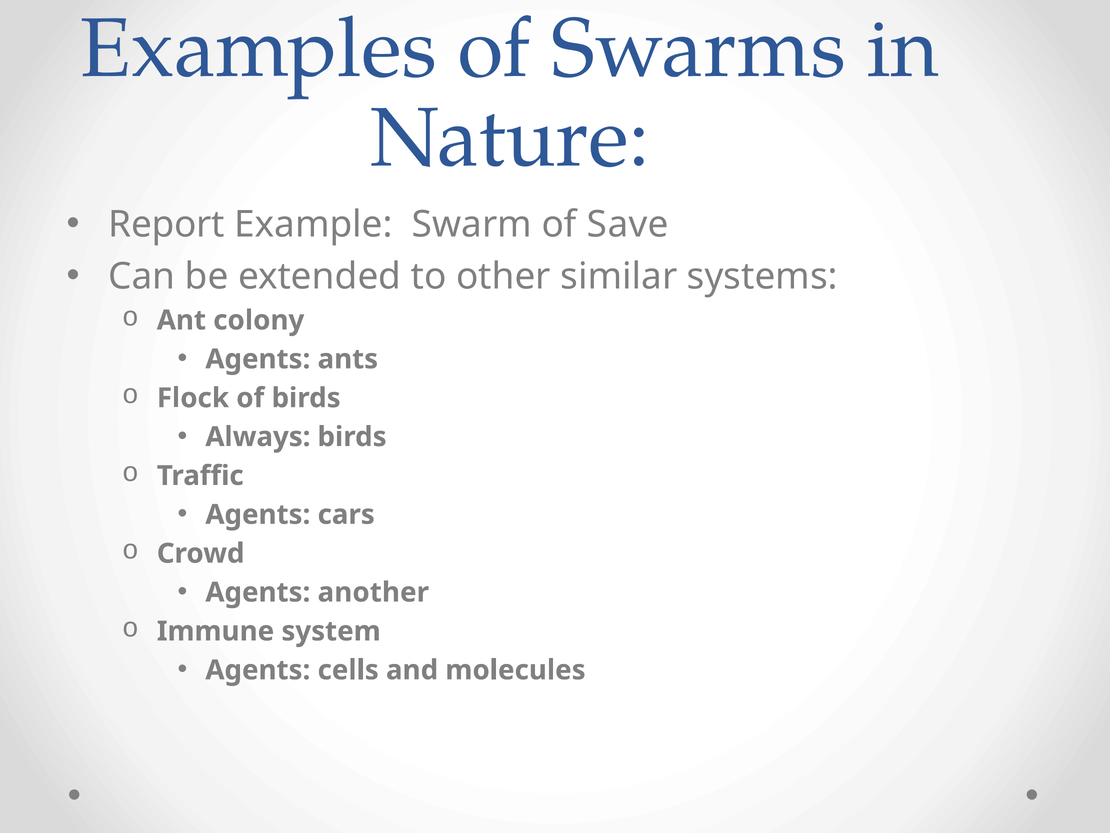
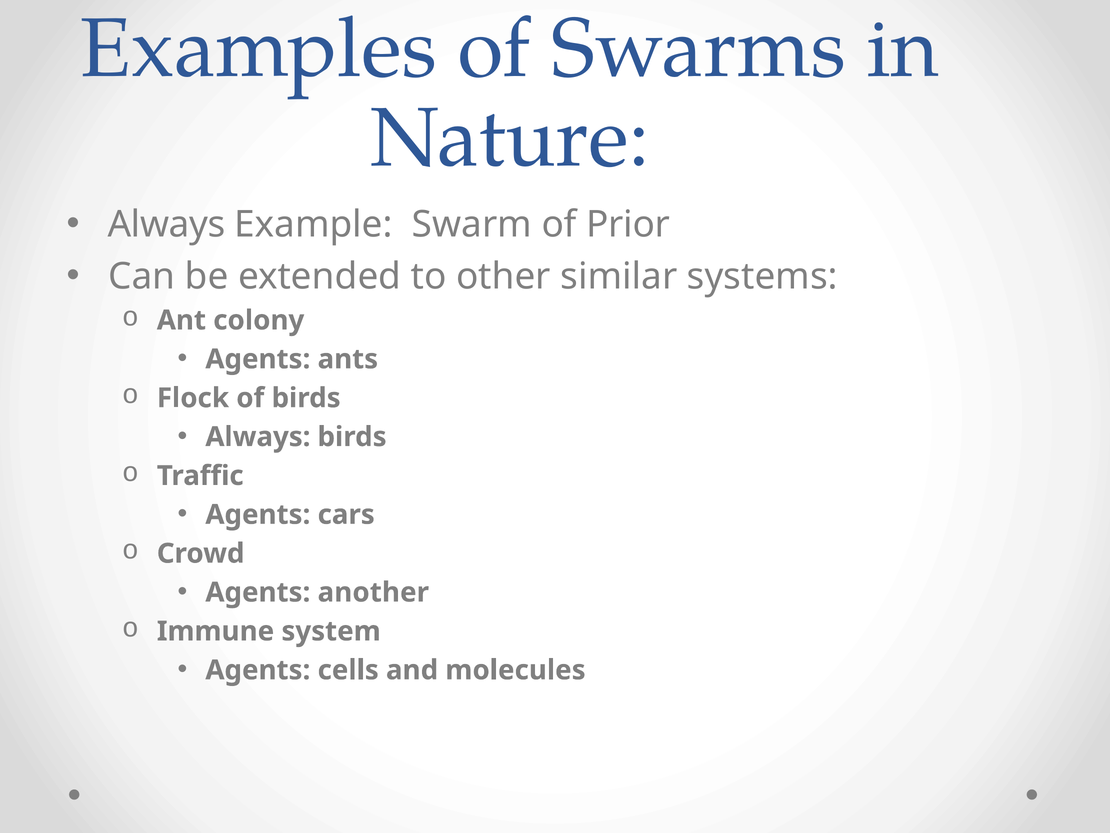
Report: Report -> Always (167, 225)
Save: Save -> Prior (628, 225)
